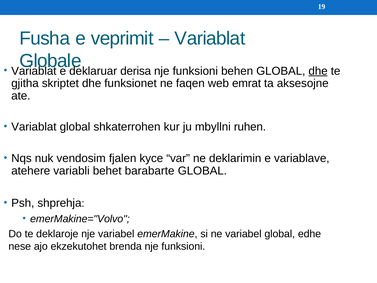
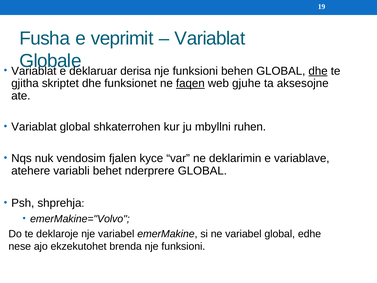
faqen underline: none -> present (190, 83)
emrat: emrat -> gjuhe (246, 83)
barabarte: barabarte -> nderprere (150, 171)
